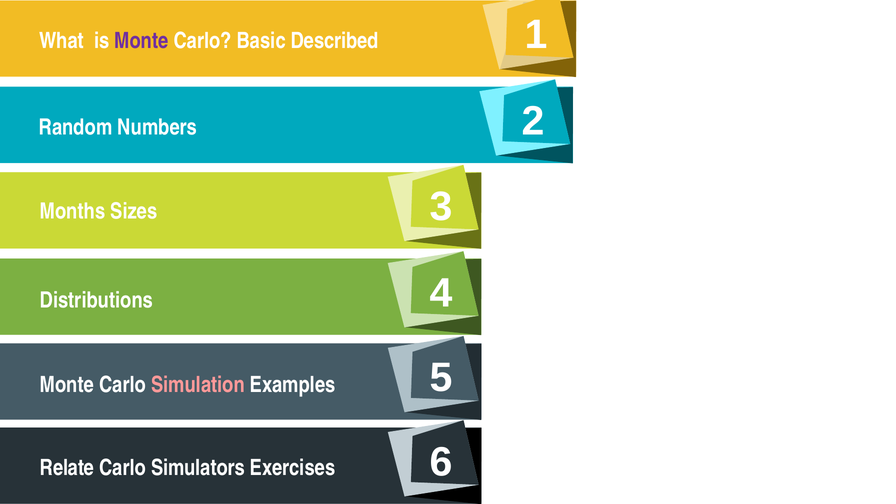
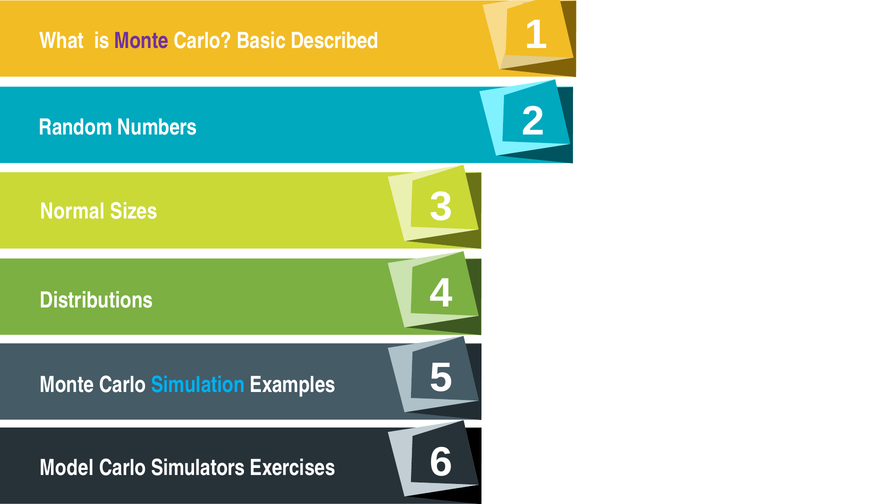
Months: Months -> Normal (72, 212)
Simulation colour: pink -> light blue (198, 385)
Relate: Relate -> Model (67, 468)
